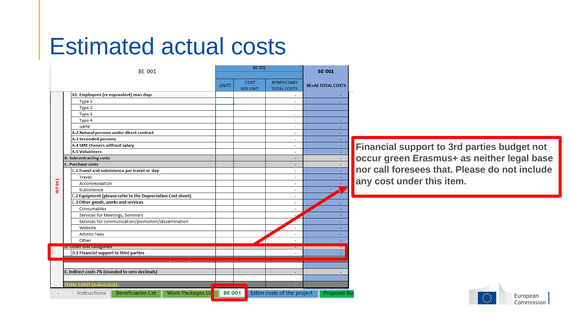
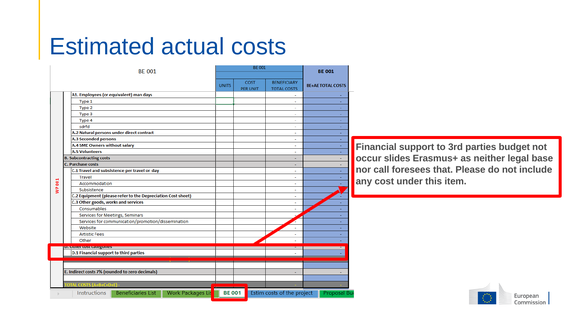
green: green -> slides (397, 158)
